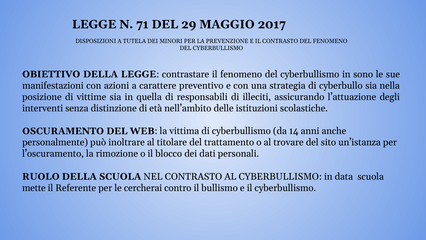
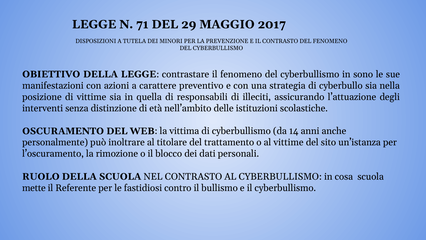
al trovare: trovare -> vittime (288, 142)
data: data -> cosa (344, 176)
cercherai: cercherai -> fastidiosi (143, 188)
